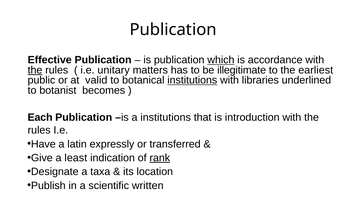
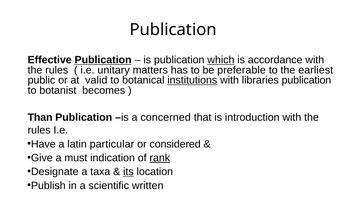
Publication underline: none -> present (103, 60)
the underline: present -> none (35, 70)
illegitimate: illegitimate -> preferable (242, 70)
libraries underlined: underlined -> publication (306, 80)
Each: Each -> Than (40, 118)
a institutions: institutions -> concerned (166, 118)
expressly: expressly -> particular (112, 144)
transferred: transferred -> considered (175, 144)
least: least -> must (76, 158)
its underline: none -> present (128, 172)
